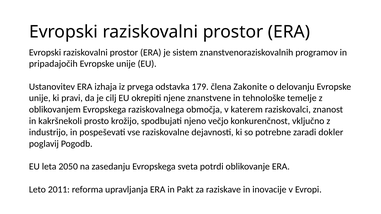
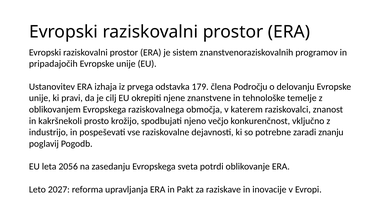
Zakonite: Zakonite -> Področju (250, 87)
dokler: dokler -> znanju (331, 132)
2050: 2050 -> 2056 (68, 167)
2011: 2011 -> 2027 (59, 190)
